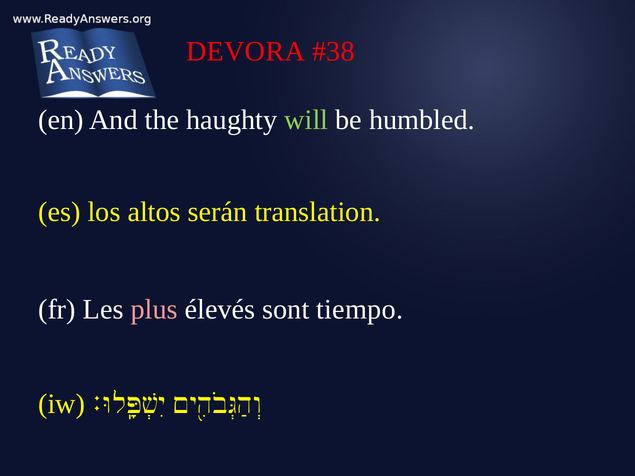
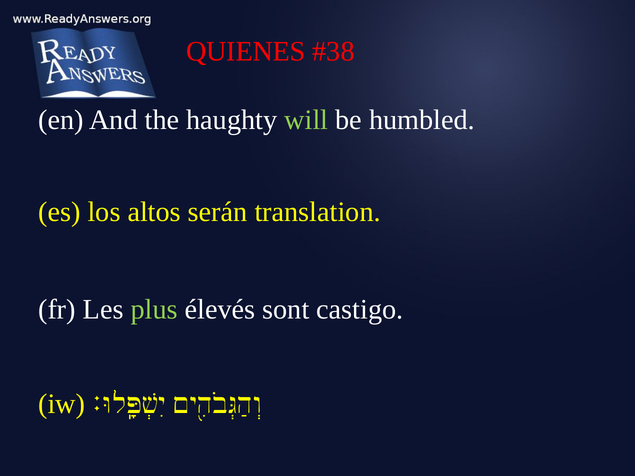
DEVORA: DEVORA -> QUIENES (246, 52)
plus colour: pink -> light green (154, 310)
tiempo: tiempo -> castigo (360, 310)
